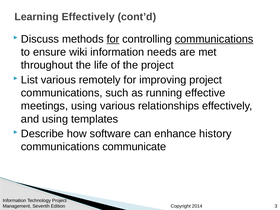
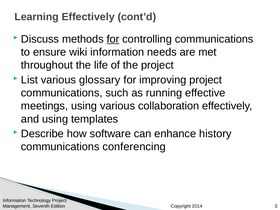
communications underline: present -> none (214, 39)
remotely: remotely -> glossary (100, 80)
relationships: relationships -> collaboration (169, 106)
communicate: communicate -> conferencing (134, 147)
